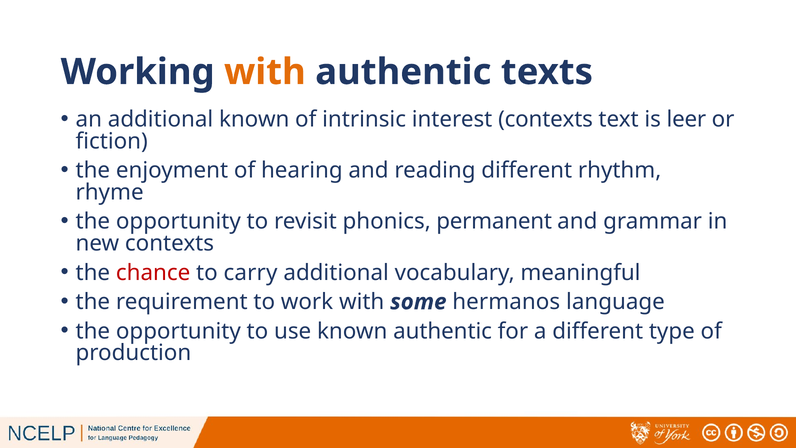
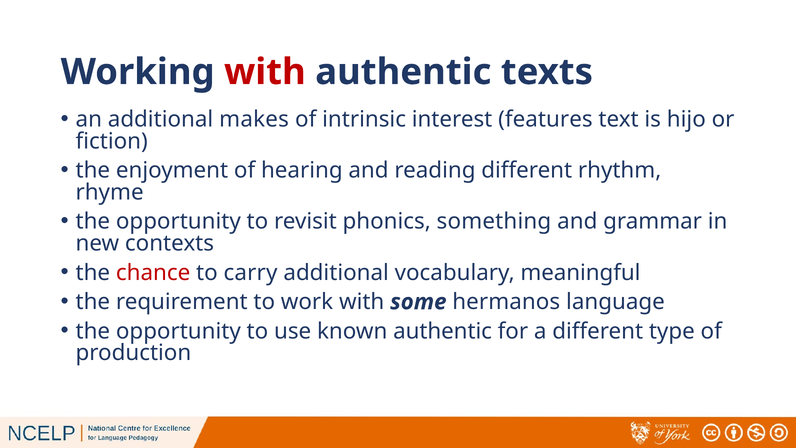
with colour: orange -> red (265, 72)
additional known: known -> makes (254, 119)
interest contexts: contexts -> features (545, 119)
leer: leer -> hijo (686, 119)
permanent: permanent -> something (494, 221)
